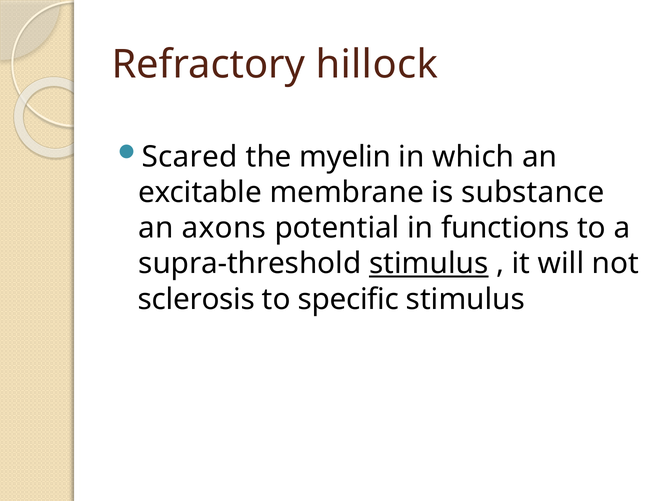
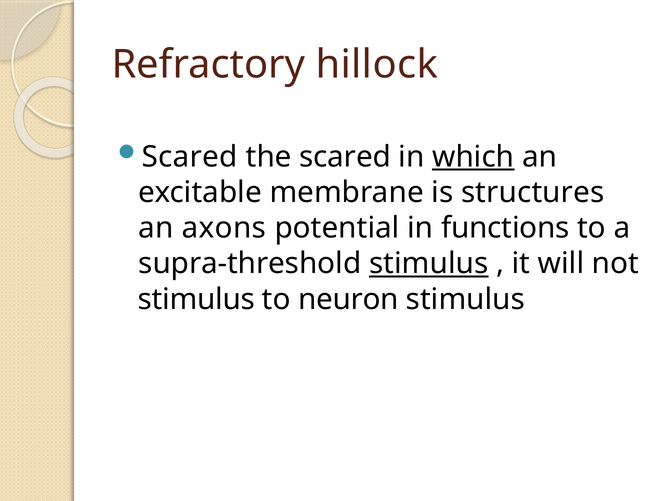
the myelin: myelin -> scared (345, 157)
which underline: none -> present (473, 157)
substance: substance -> structures (533, 193)
sclerosis: sclerosis -> stimulus (196, 300)
specific: specific -> neuron (348, 300)
